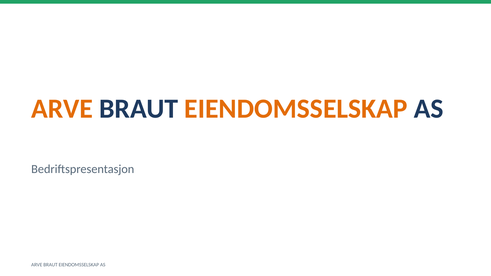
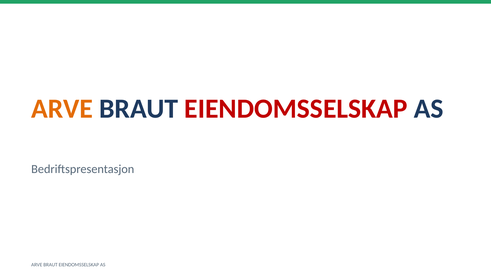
EIENDOMSSELSKAP colour: orange -> red (296, 109)
